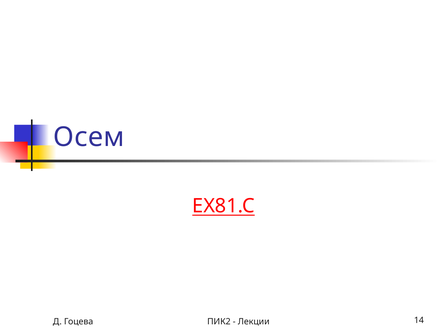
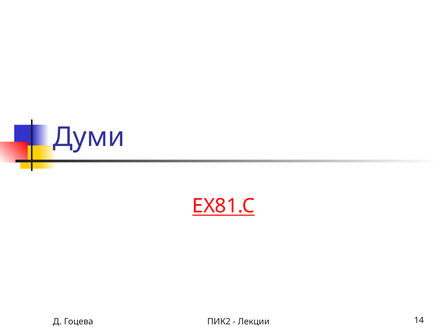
Осем: Осем -> Думи (89, 137)
